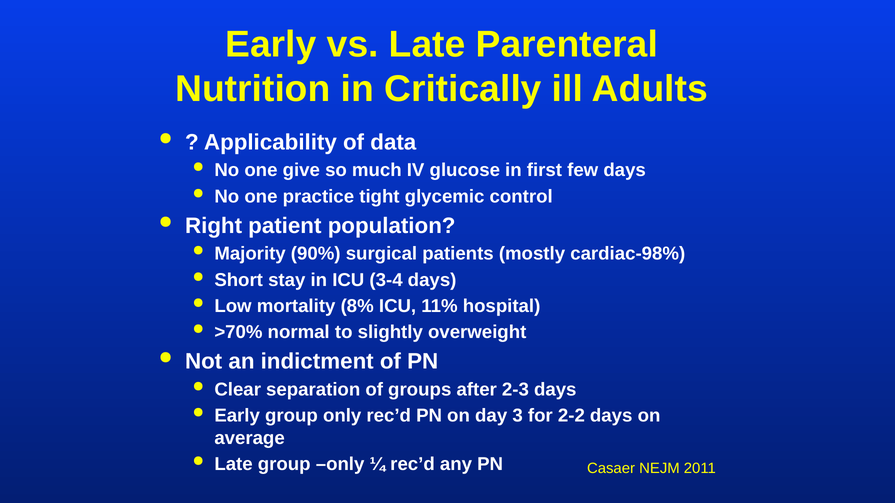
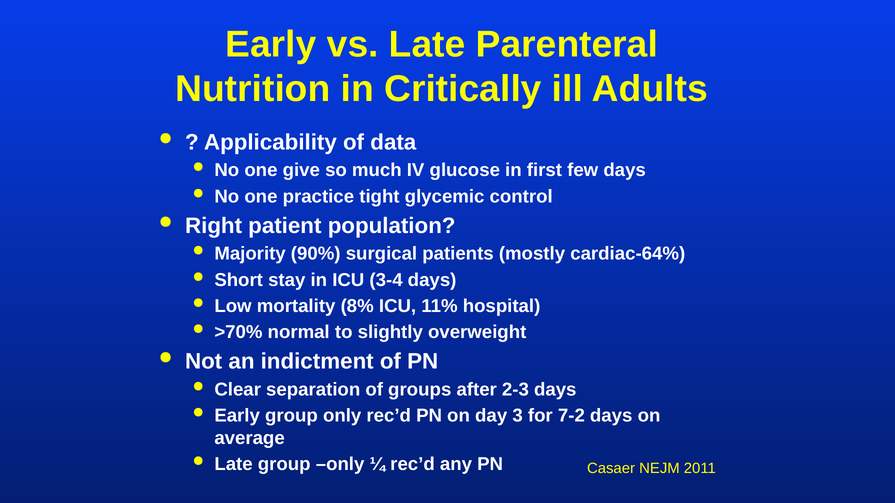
cardiac-98%: cardiac-98% -> cardiac-64% (628, 254)
2-2: 2-2 -> 7-2 (571, 416)
